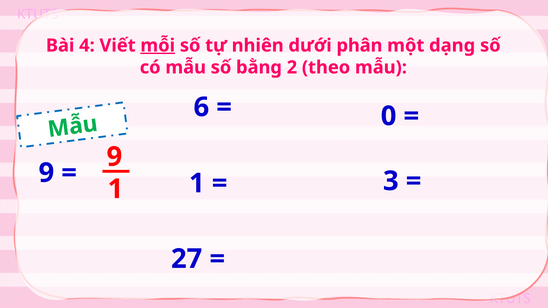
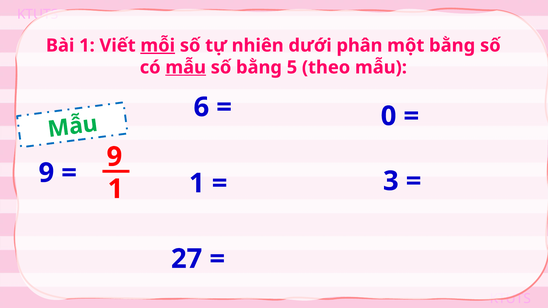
Bài 4: 4 -> 1 (87, 46)
một dạng: dạng -> bằng (452, 46)
mẫu underline: none -> present (186, 67)
2: 2 -> 5 (292, 67)
